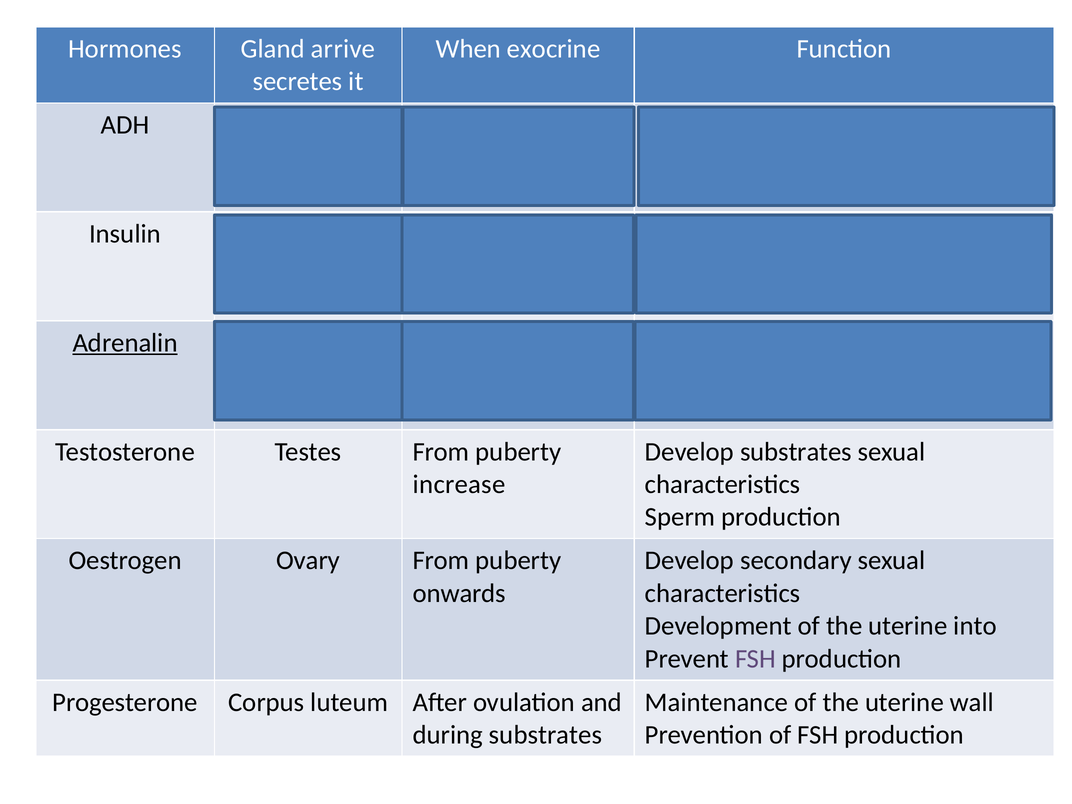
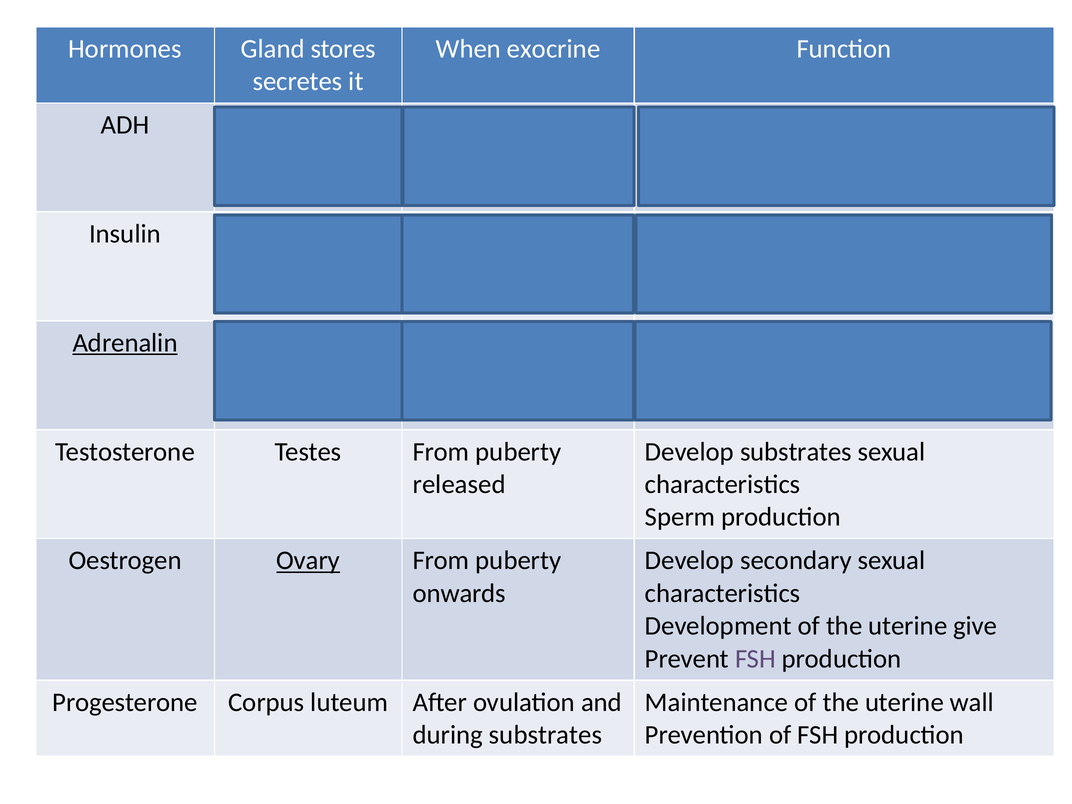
arrive: arrive -> stores (343, 49)
increase: increase -> released (459, 484)
Ovary underline: none -> present (308, 561)
uterine into: into -> give (975, 626)
